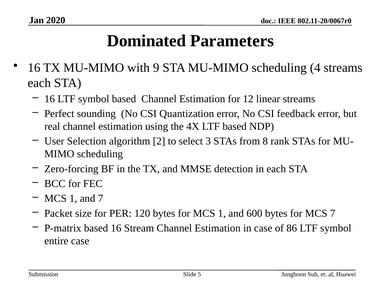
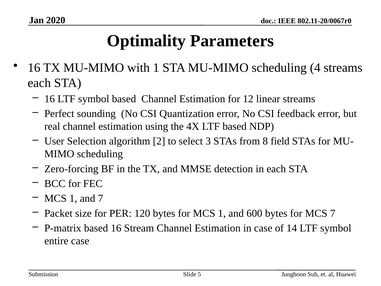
Dominated: Dominated -> Optimality (146, 41)
with 9: 9 -> 1 (156, 68)
rank: rank -> field (280, 141)
86: 86 -> 14 (292, 228)
